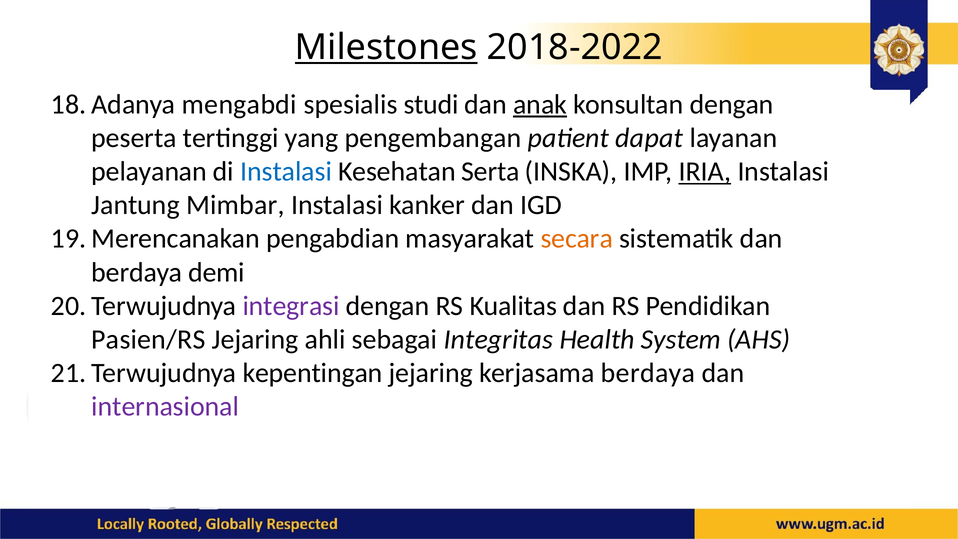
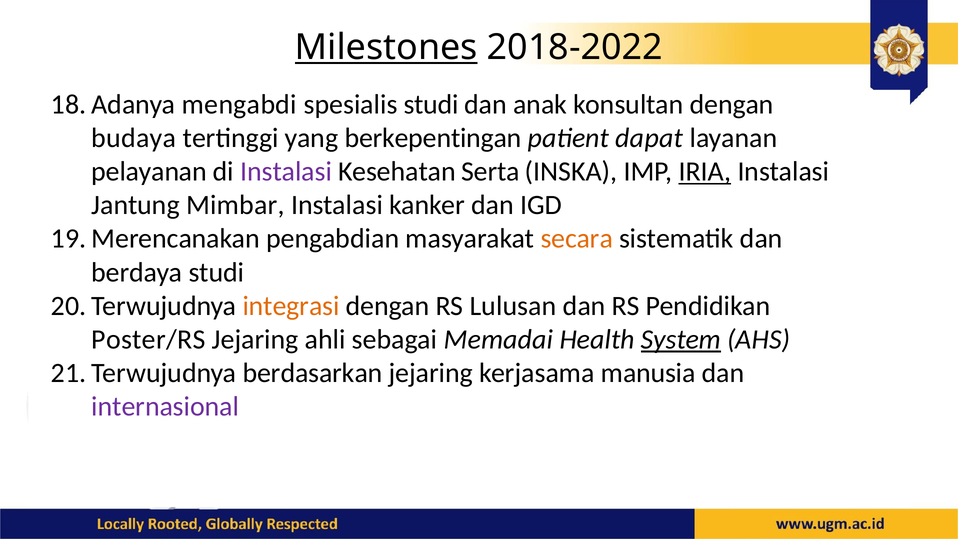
anak underline: present -> none (540, 105)
peserta: peserta -> budaya (134, 138)
pengembangan: pengembangan -> berkepentingan (433, 138)
Instalasi colour: blue -> purple (286, 172)
berdaya demi: demi -> studi (216, 272)
integrasi colour: purple -> orange (291, 306)
Kualitas: Kualitas -> Lulusan (513, 306)
Pasien/RS: Pasien/RS -> Poster/RS (148, 339)
Integritas: Integritas -> Memadai (498, 339)
System underline: none -> present (681, 339)
kepentingan: kepentingan -> berdasarkan (313, 373)
kerjasama berdaya: berdaya -> manusia (648, 373)
